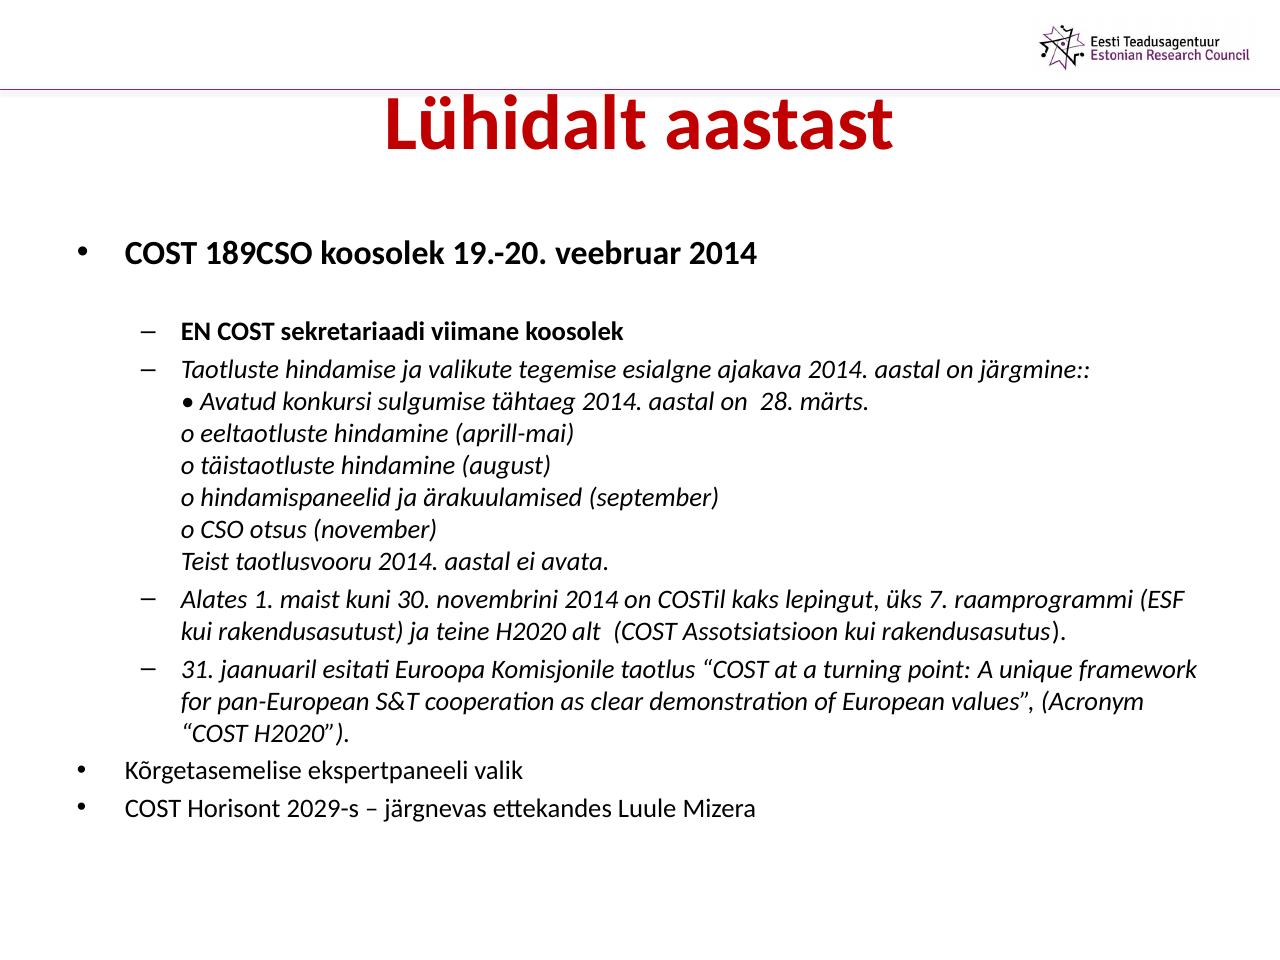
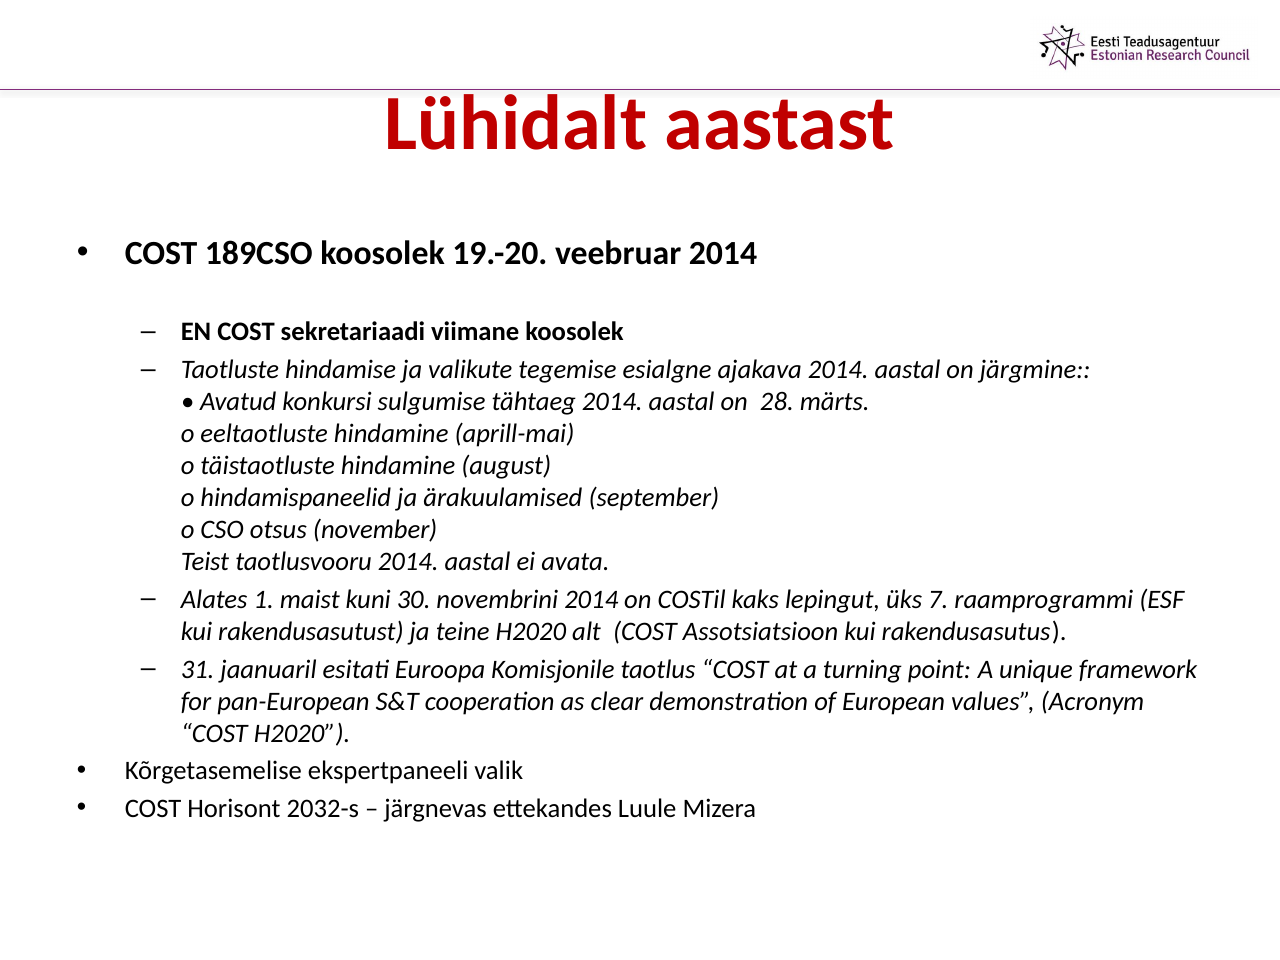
2029-s: 2029-s -> 2032-s (323, 809)
